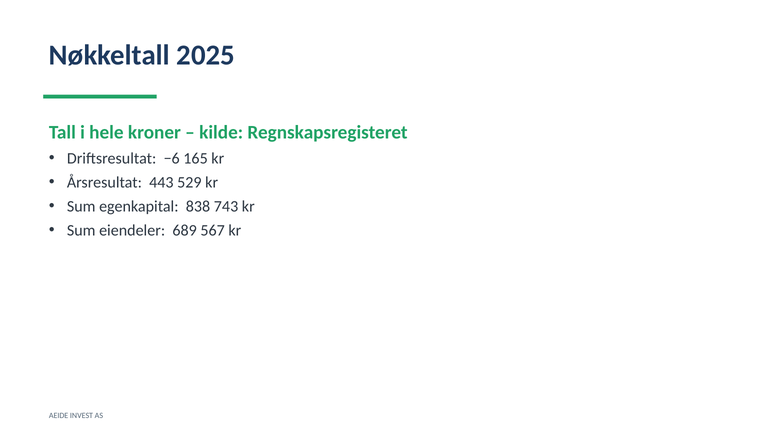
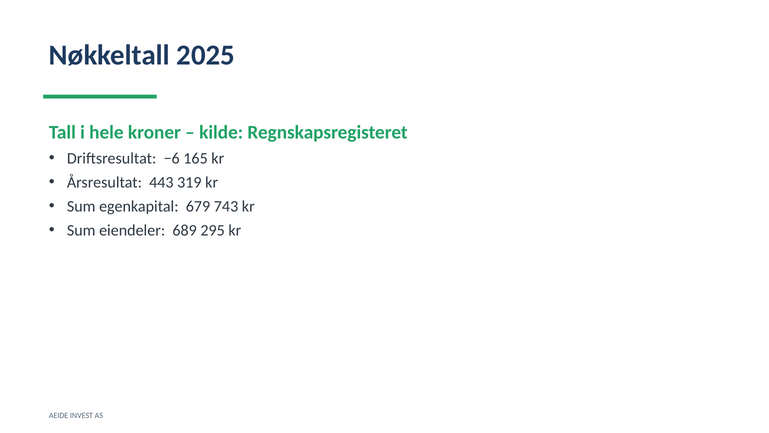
529: 529 -> 319 (189, 182)
838: 838 -> 679 (198, 206)
567: 567 -> 295 (213, 230)
